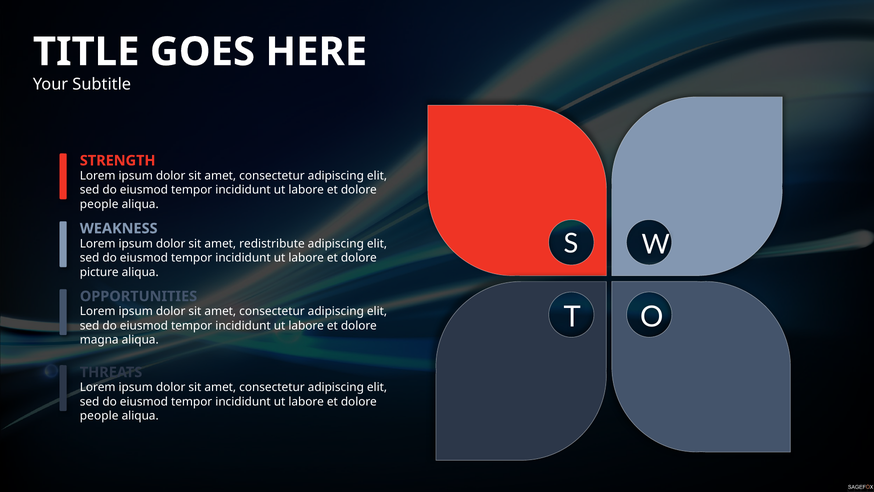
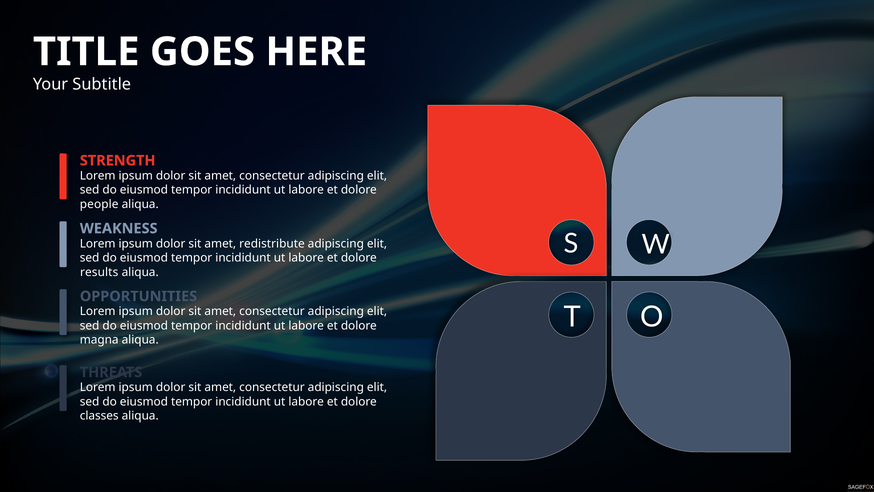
picture: picture -> results (99, 272)
people: people -> classes (99, 416)
